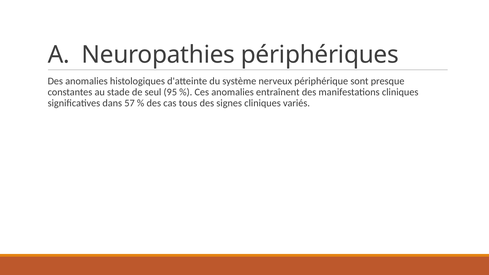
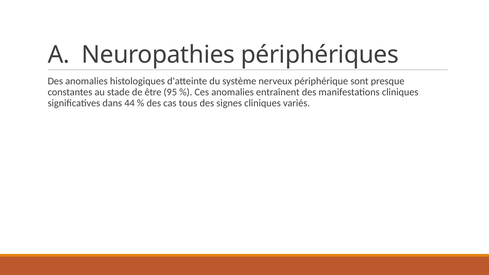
seul: seul -> être (153, 92)
57: 57 -> 44 (130, 103)
